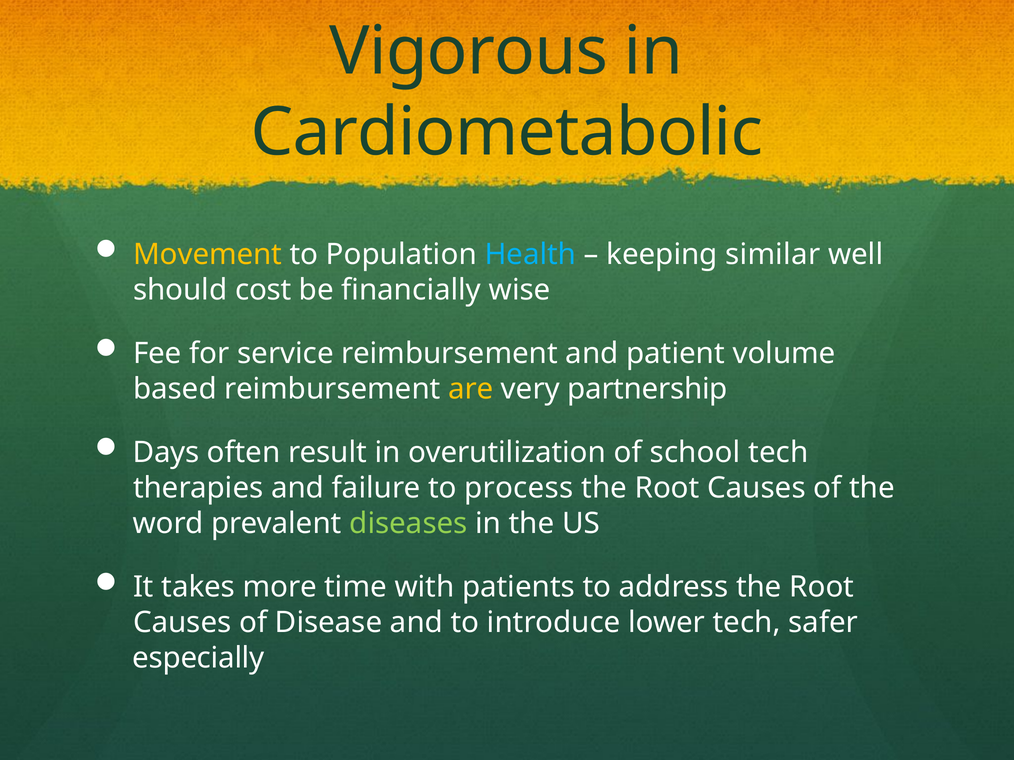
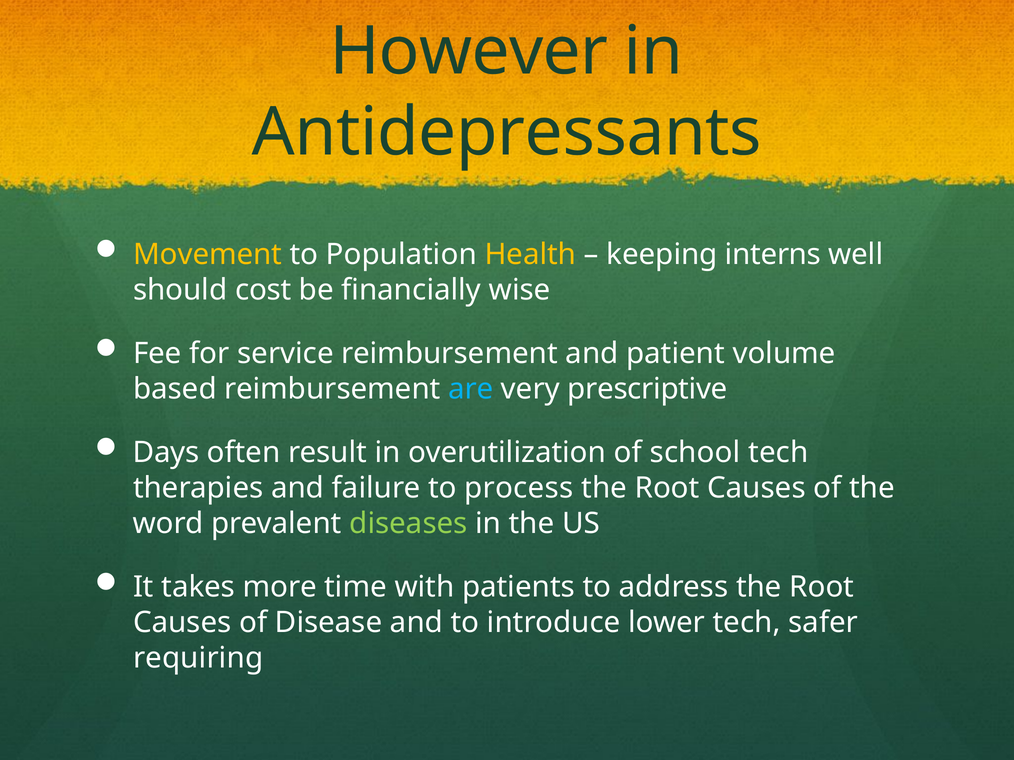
Vigorous: Vigorous -> However (469, 52)
Cardiometabolic: Cardiometabolic -> Antidepressants (507, 133)
Health colour: light blue -> yellow (530, 255)
similar: similar -> interns (773, 255)
are colour: yellow -> light blue (471, 389)
partnership: partnership -> prescriptive (647, 389)
especially: especially -> requiring (198, 658)
